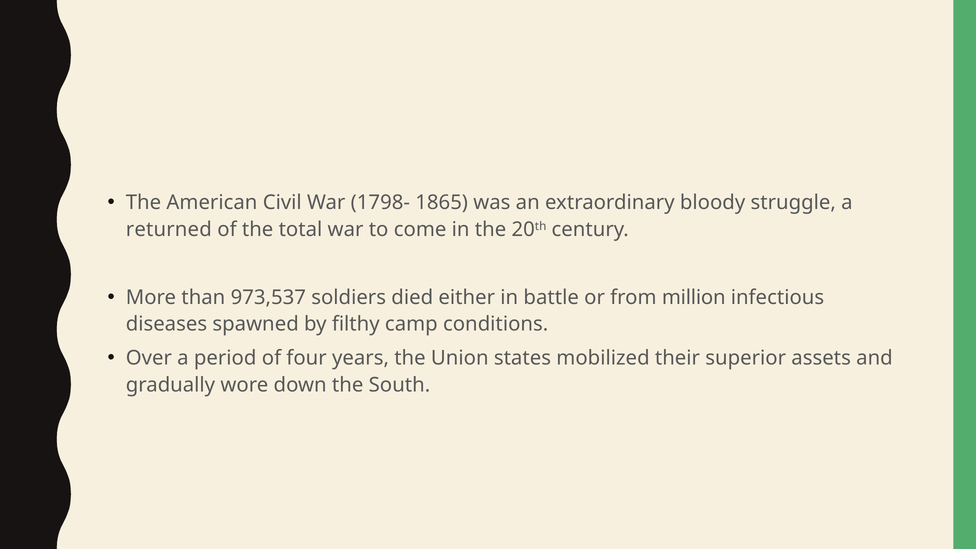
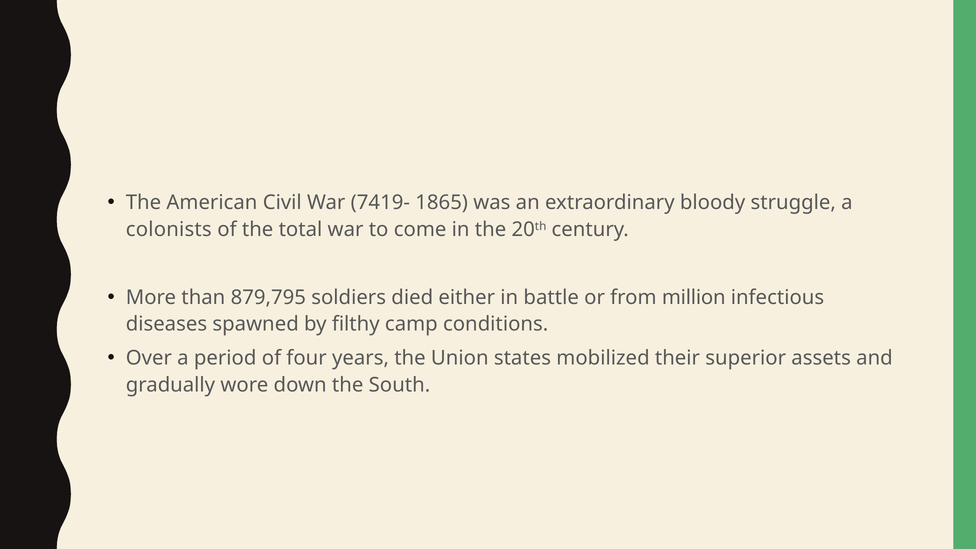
1798-: 1798- -> 7419- (380, 203)
returned: returned -> colonists (169, 230)
973,537: 973,537 -> 879,795 (268, 297)
